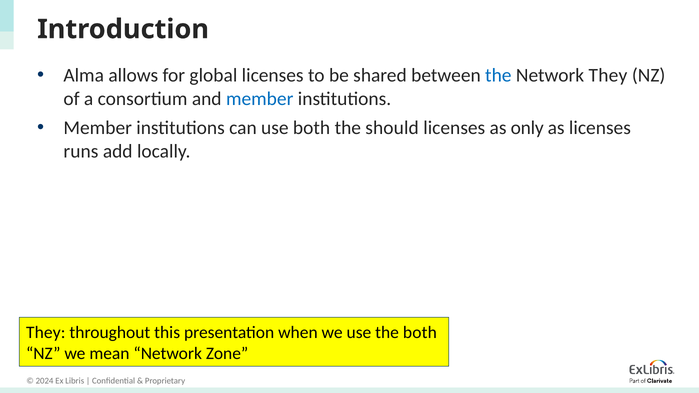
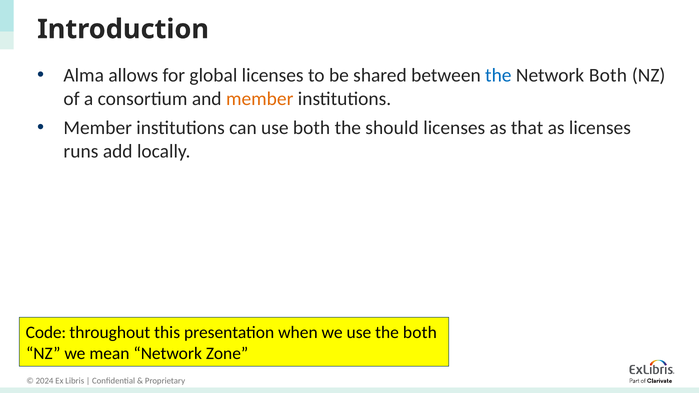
Network They: They -> Both (608, 76)
member colour: blue -> orange (260, 99)
only: only -> that (527, 128)
They: They -> Code (46, 333)
